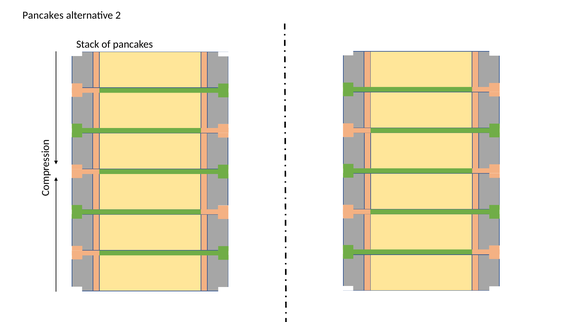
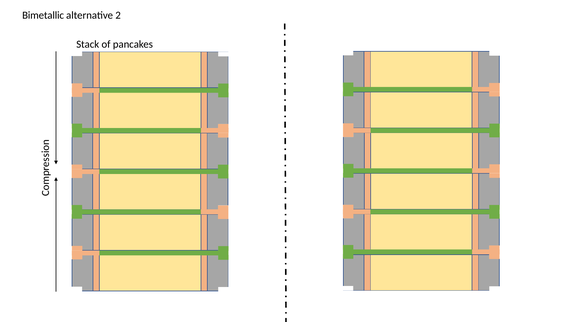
Pancakes: Pancakes -> Bimetallic (43, 15)
